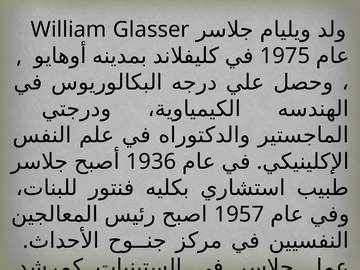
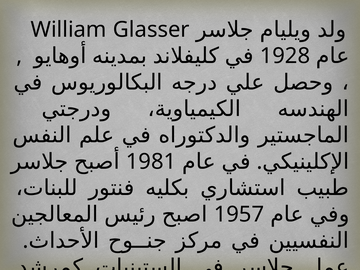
1975: 1975 -> 1928 (285, 56)
1936: 1936 -> 1981 (151, 162)
